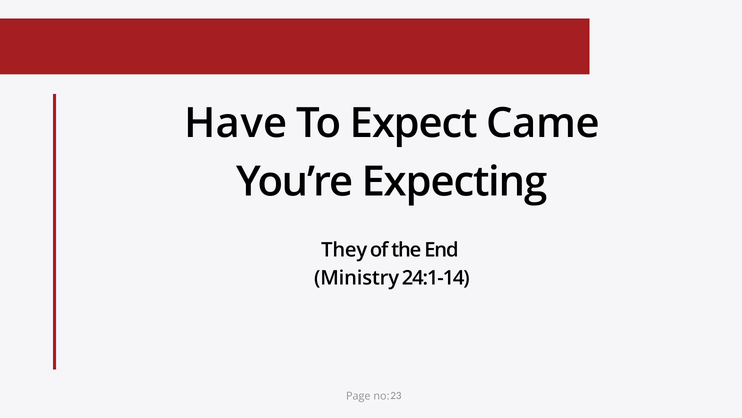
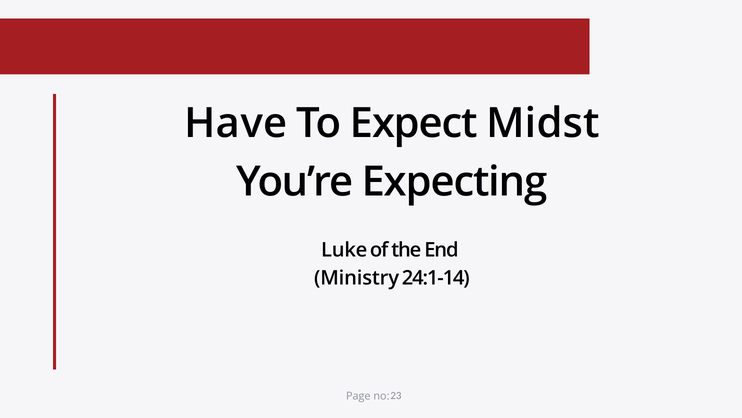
Came: Came -> Midst (543, 124)
They: They -> Luke (344, 250)
